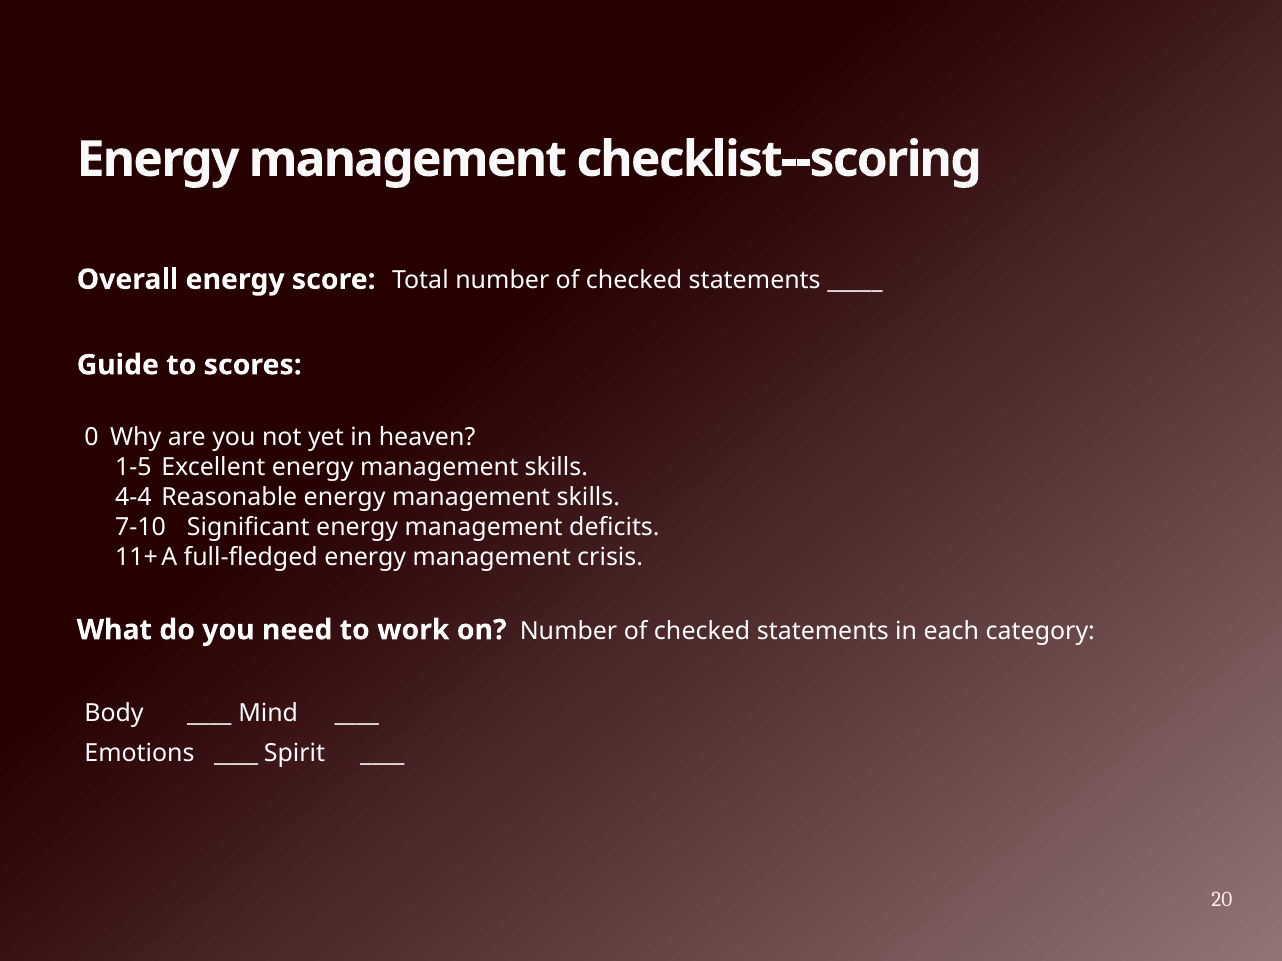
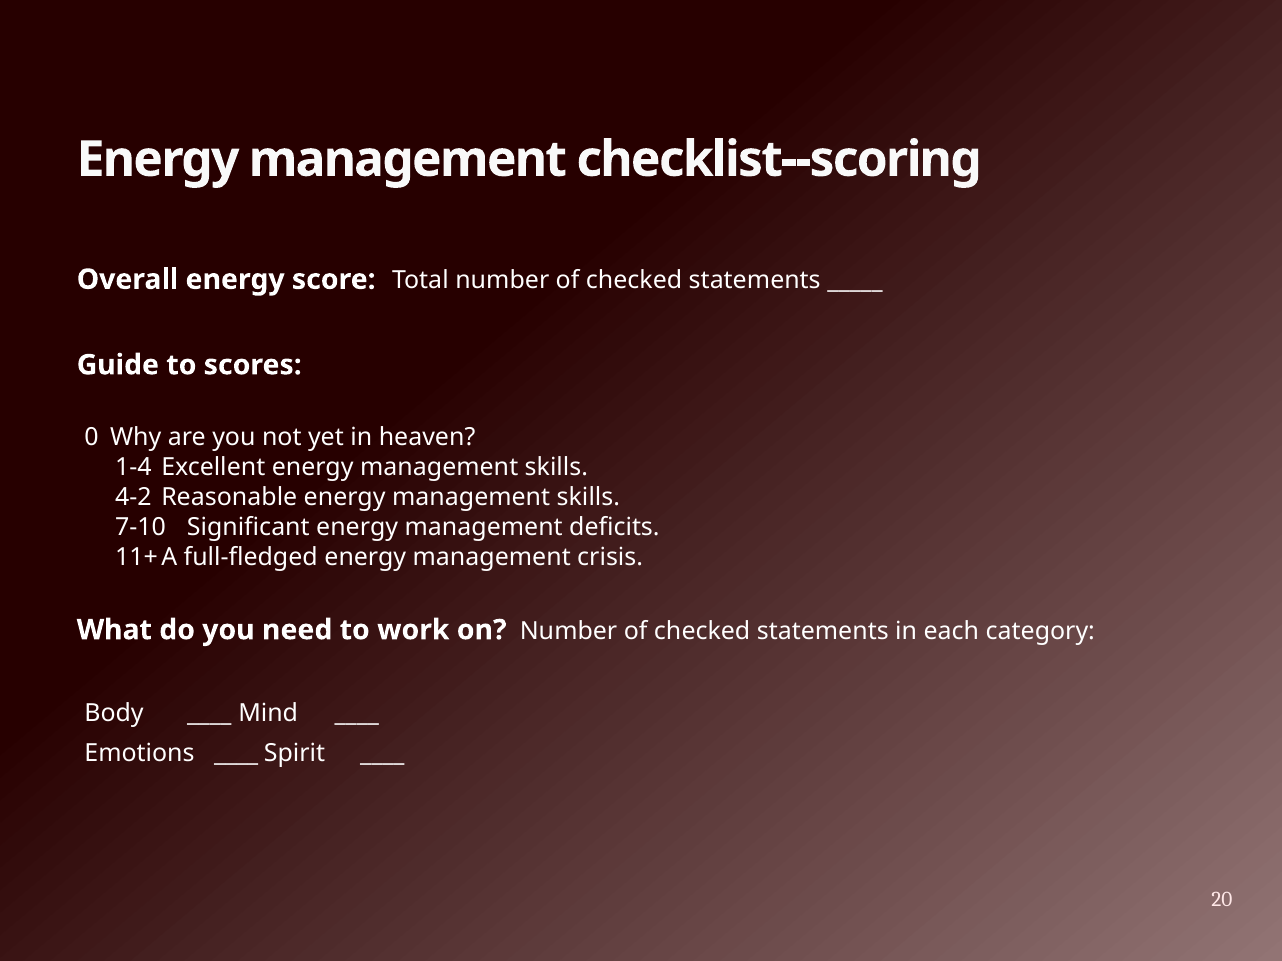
1-5: 1-5 -> 1-4 (133, 468)
4-4: 4-4 -> 4-2 (133, 497)
